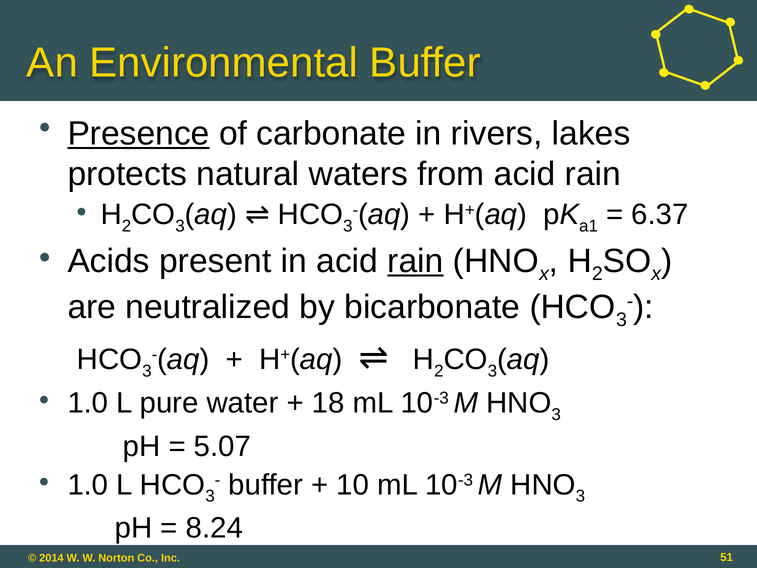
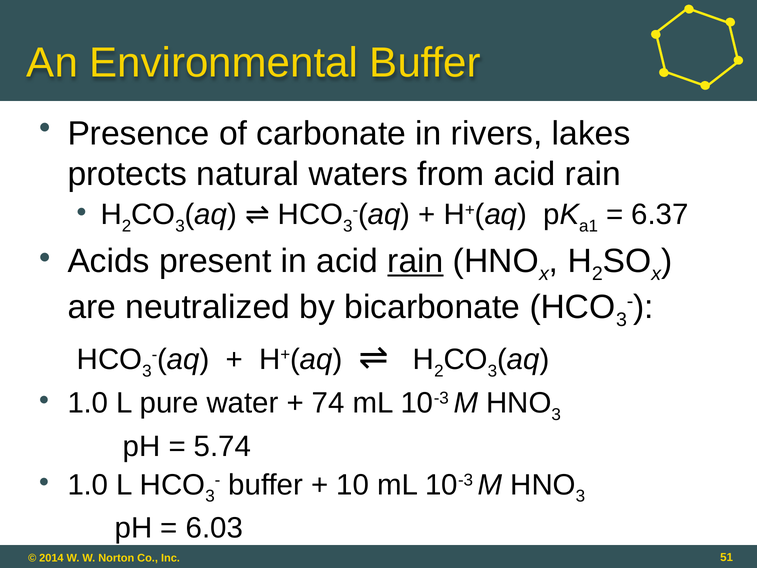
Presence underline: present -> none (139, 134)
18: 18 -> 74 (328, 403)
5.07: 5.07 -> 5.74 (222, 446)
8.24: 8.24 -> 6.03 (214, 528)
